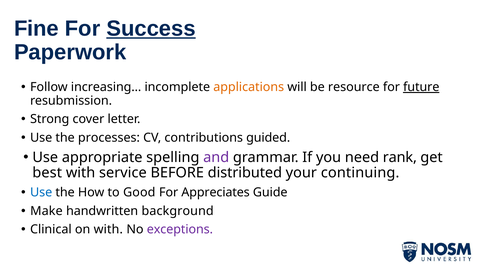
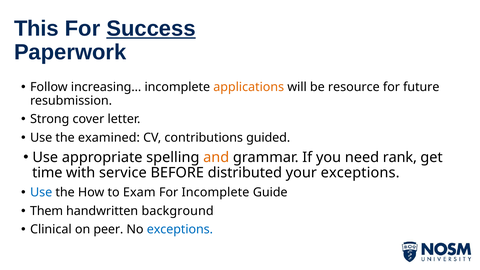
Fine: Fine -> This (36, 28)
future underline: present -> none (421, 87)
processes: processes -> examined (109, 138)
and colour: purple -> orange (216, 157)
best: best -> time (47, 173)
your continuing: continuing -> exceptions (360, 173)
Good: Good -> Exam (139, 192)
For Appreciates: Appreciates -> Incomplete (215, 192)
Make: Make -> Them (47, 211)
on with: with -> peer (108, 229)
exceptions colour: purple -> blue (180, 229)
